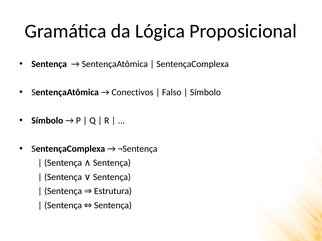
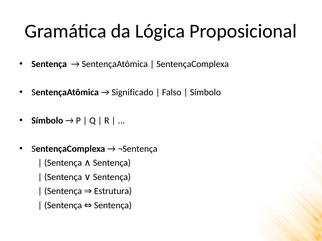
Conectivos: Conectivos -> Significado (133, 93)
